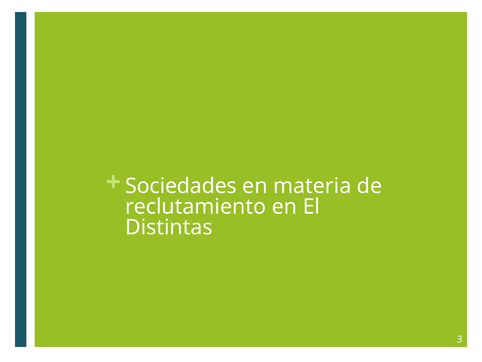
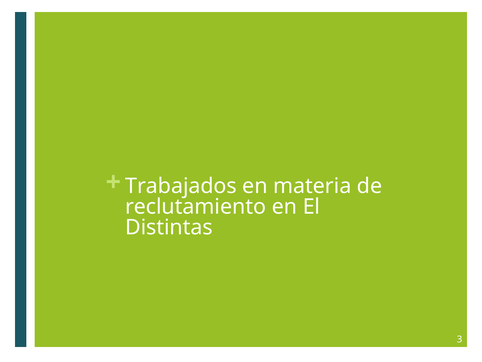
Sociedades: Sociedades -> Trabajados (181, 186)
